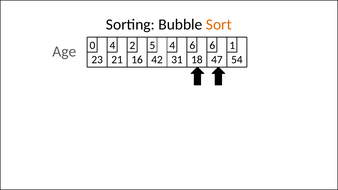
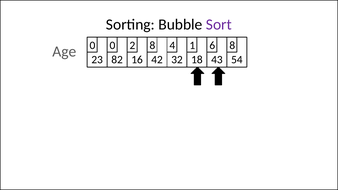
Sort colour: orange -> purple (219, 25)
0 4: 4 -> 0 (112, 45)
2 5: 5 -> 8 (152, 45)
4 6: 6 -> 1 (192, 45)
6 1: 1 -> 8 (232, 45)
21: 21 -> 82 (117, 60)
31: 31 -> 32 (177, 60)
47: 47 -> 43 (217, 60)
